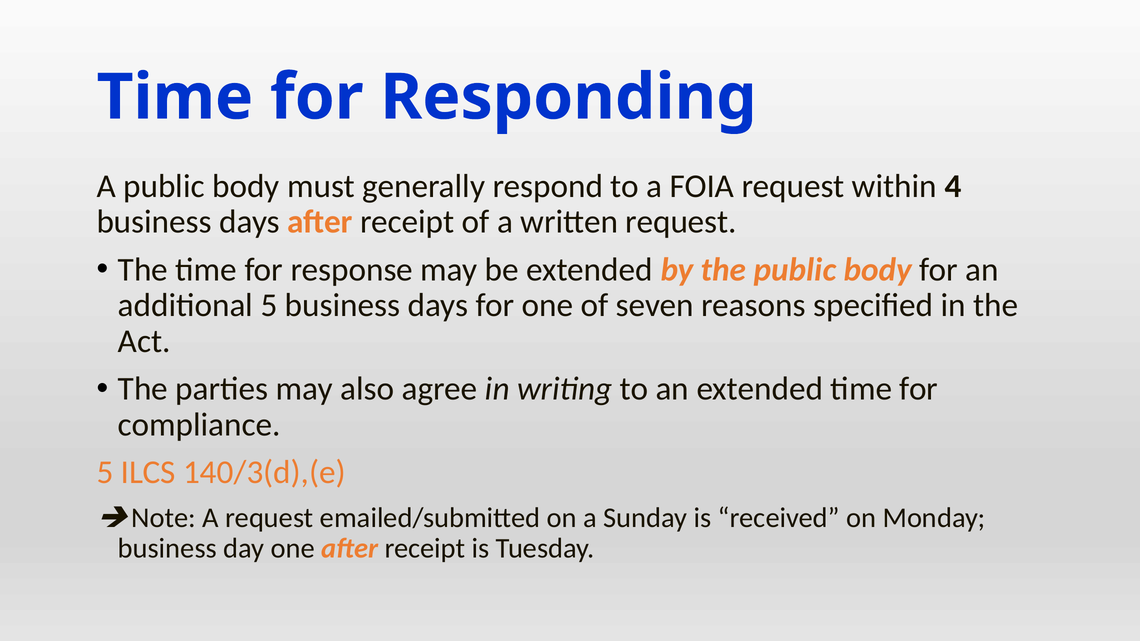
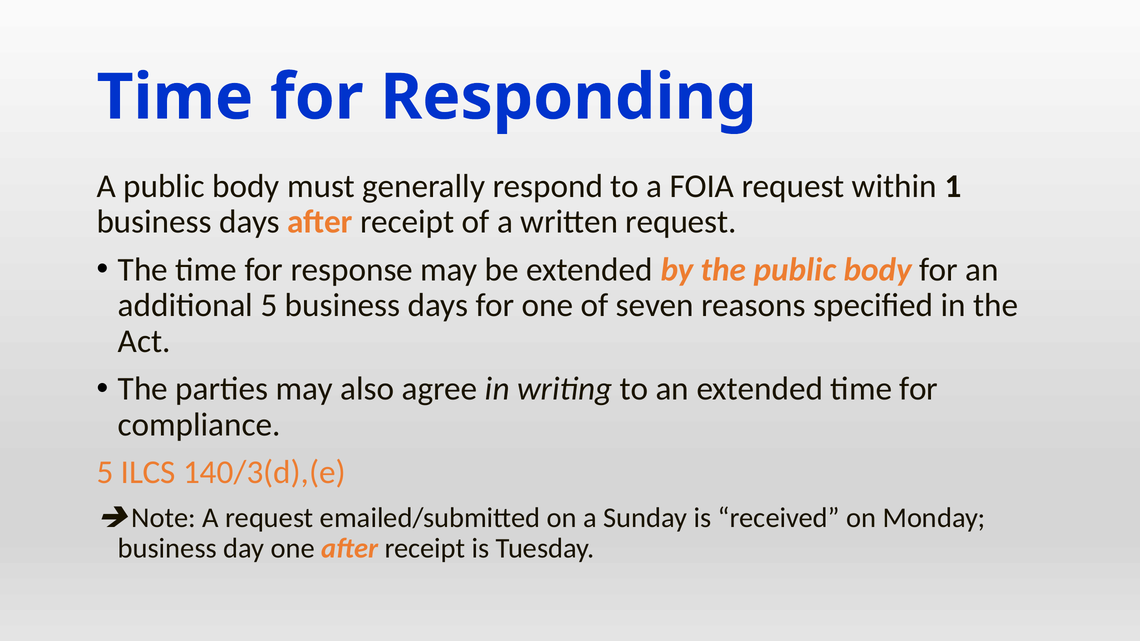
4: 4 -> 1 (953, 186)
